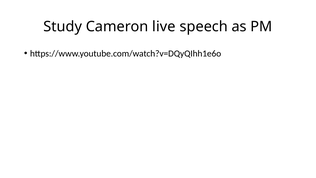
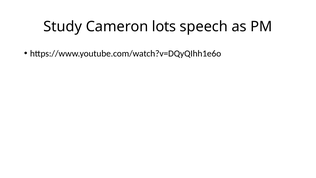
live: live -> lots (164, 27)
